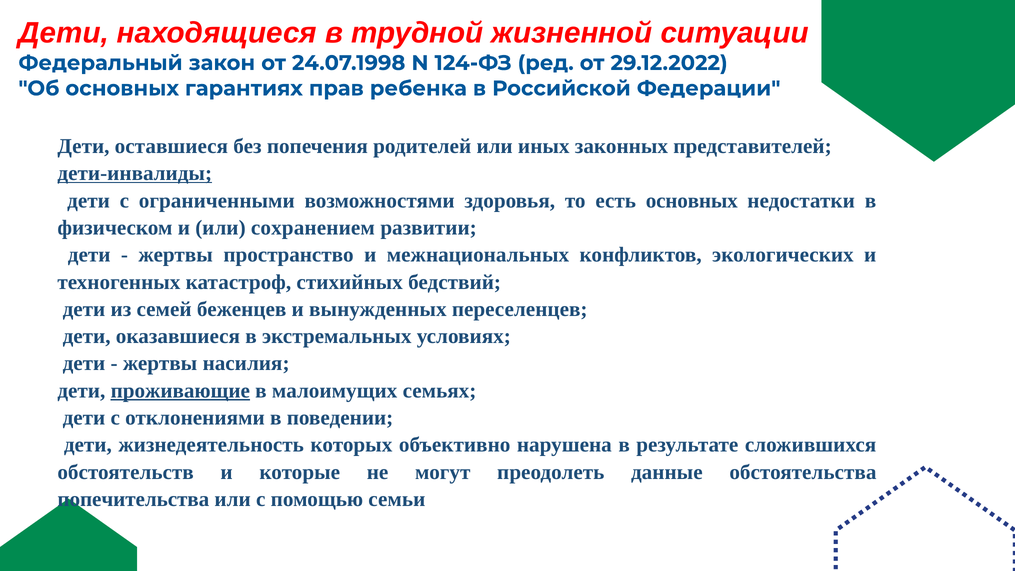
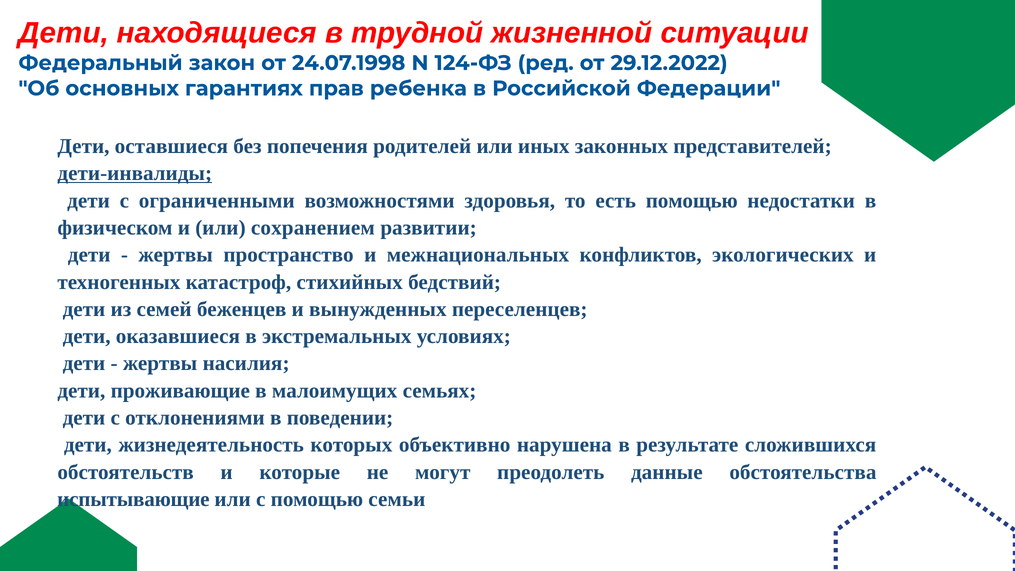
есть основных: основных -> помощью (692, 201)
проживающие underline: present -> none (180, 391)
попечительства: попечительства -> испытывающие (133, 499)
